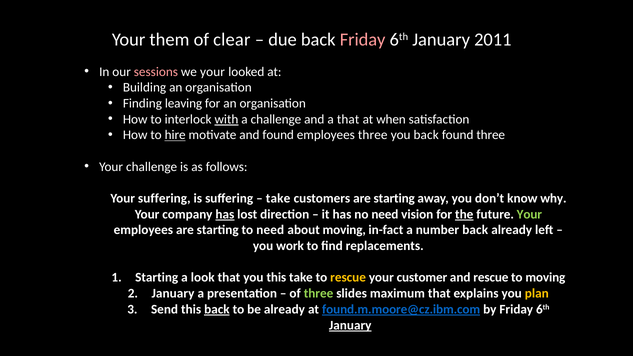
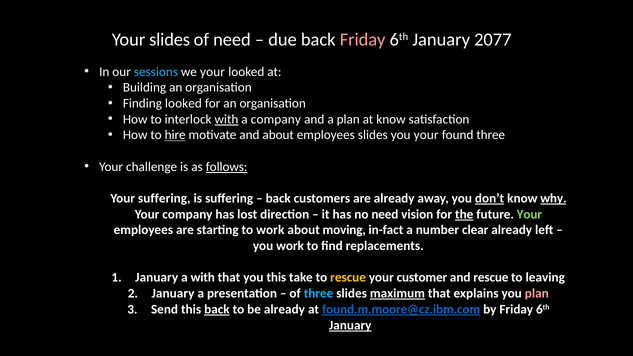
Your them: them -> slides (170, 39)
of clear: clear -> need (232, 39)
2011: 2011 -> 2077 (493, 39)
sessions colour: pink -> light blue (156, 72)
Finding leaving: leaving -> looked (183, 103)
a challenge: challenge -> company (276, 119)
a that: that -> plan (348, 119)
at when: when -> know (391, 119)
and found: found -> about (278, 135)
employees three: three -> slides (373, 135)
you back: back -> your (426, 135)
follows underline: none -> present (227, 167)
take: take -> back (278, 198)
customers are starting: starting -> already (394, 198)
don’t underline: none -> present (490, 198)
why underline: none -> present (553, 198)
has underline: present -> none (225, 214)
to need: need -> work (270, 230)
number back: back -> clear (475, 230)
Starting: Starting -> January (157, 278)
a look: look -> with (203, 278)
to moving: moving -> leaving (545, 278)
three colour: light green -> light blue (319, 293)
maximum underline: none -> present (397, 293)
plan colour: yellow -> pink (537, 293)
